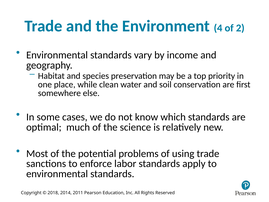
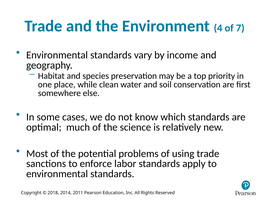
2: 2 -> 7 (240, 28)
